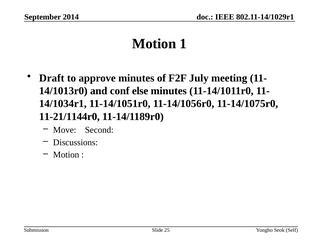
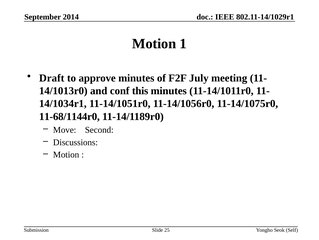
else: else -> this (140, 91)
11-21/1144r0: 11-21/1144r0 -> 11-68/1144r0 (69, 116)
